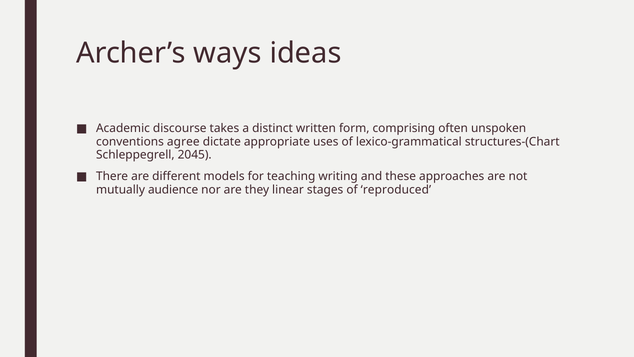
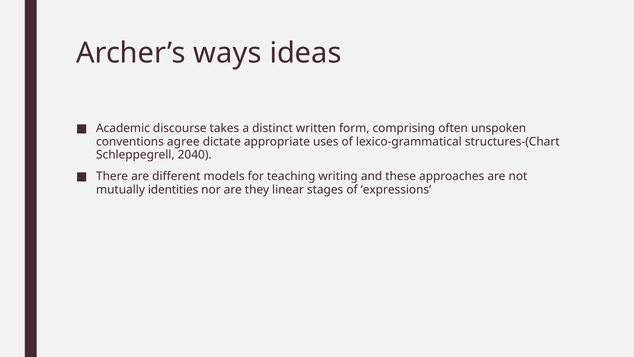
2045: 2045 -> 2040 (195, 155)
audience: audience -> identities (173, 190)
reproduced: reproduced -> expressions (396, 190)
